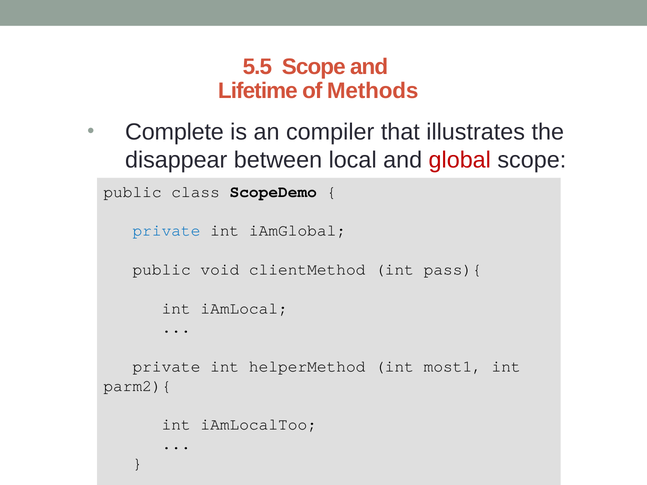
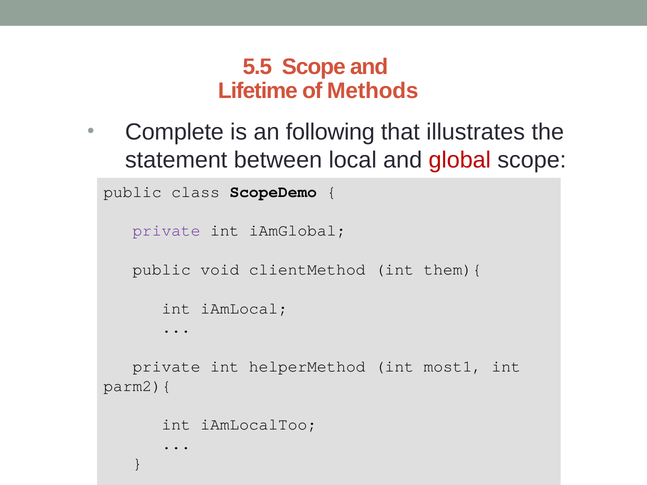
compiler: compiler -> following (330, 132)
disappear: disappear -> statement (176, 160)
private colour: blue -> purple (167, 231)
pass){: pass){ -> them){ (453, 270)
